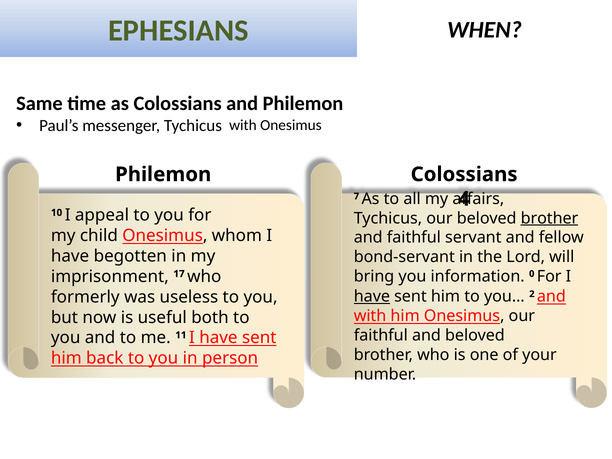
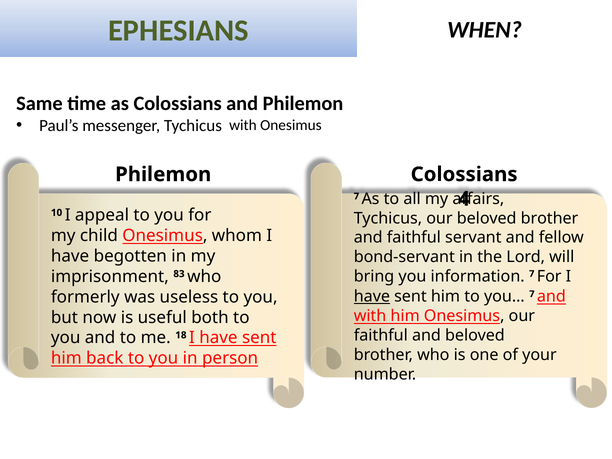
brother underline: present -> none (549, 218)
17: 17 -> 83 (179, 274)
information 0: 0 -> 7 (532, 274)
you… 2: 2 -> 7 (532, 294)
11: 11 -> 18 (181, 335)
